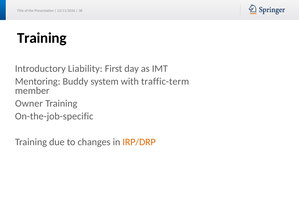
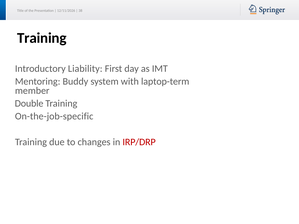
traffic-term: traffic-term -> laptop-term (165, 82)
Owner: Owner -> Double (29, 104)
IRP/DRP colour: orange -> red (139, 142)
